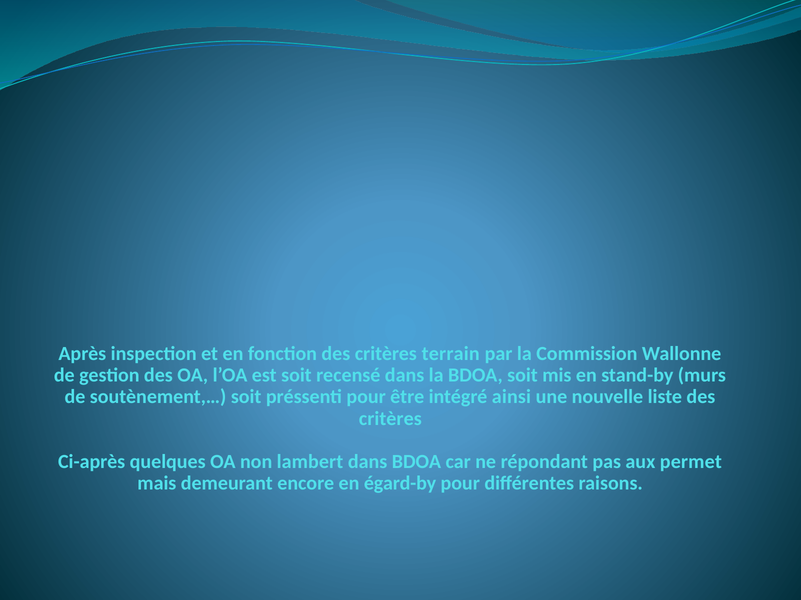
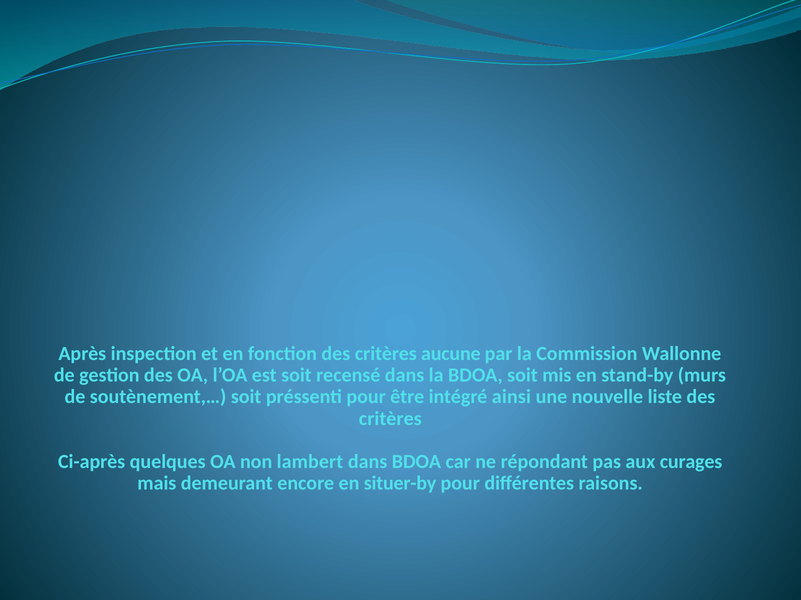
terrain: terrain -> aucune (451, 354)
permet: permet -> curages (691, 462)
égard-by: égard-by -> situer-by (400, 484)
